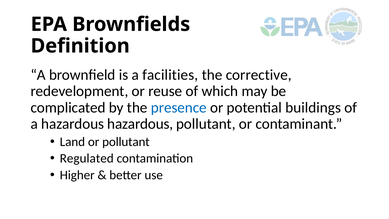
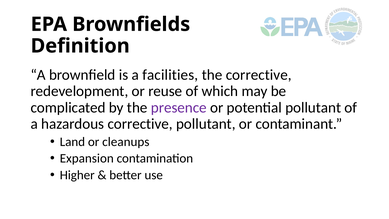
presence colour: blue -> purple (179, 107)
potential buildings: buildings -> pollutant (313, 107)
hazardous hazardous: hazardous -> corrective (140, 124)
or pollutant: pollutant -> cleanups (126, 142)
Regulated: Regulated -> Expansion (87, 158)
